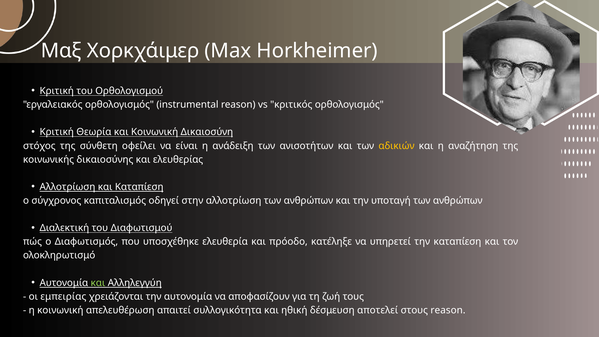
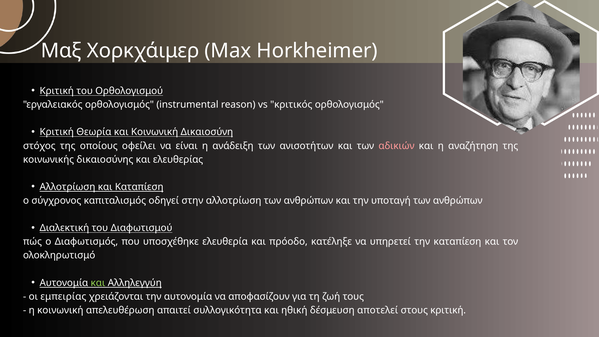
σύνθετη: σύνθετη -> οποίους (99, 146)
αδικιών colour: yellow -> pink (397, 146)
στους reason: reason -> κριτική (448, 310)
